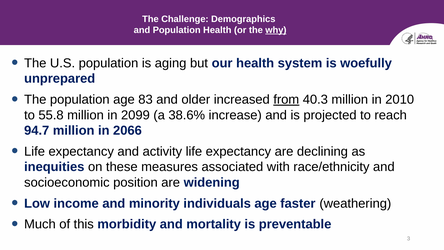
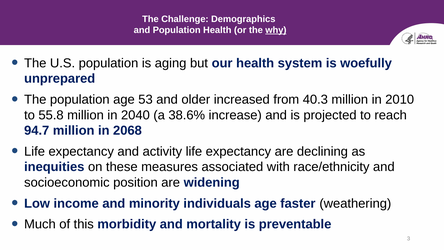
83: 83 -> 53 (146, 99)
from underline: present -> none (286, 99)
2099: 2099 -> 2040 (135, 115)
2066: 2066 -> 2068 (127, 130)
